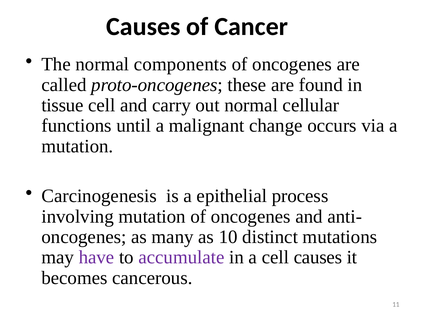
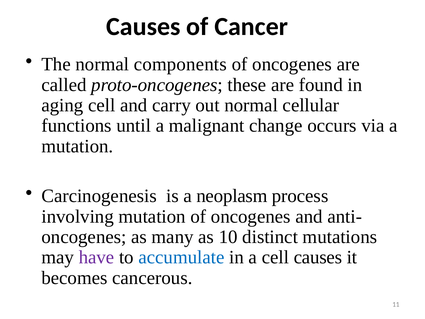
tissue: tissue -> aging (62, 105)
epithelial: epithelial -> neoplasm (232, 196)
accumulate colour: purple -> blue (181, 257)
